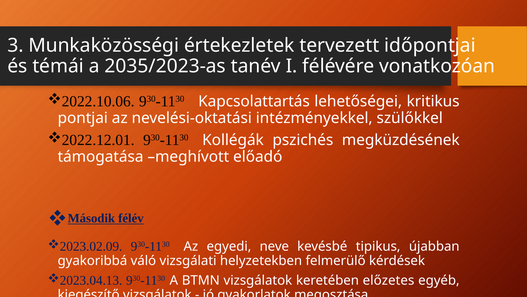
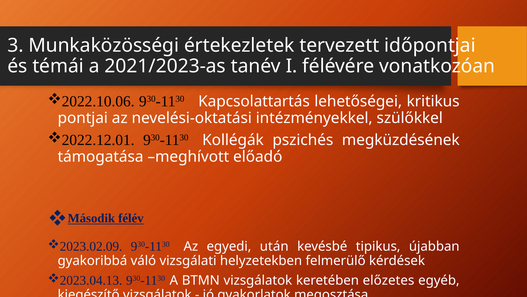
2035/2023-as: 2035/2023-as -> 2021/2023-as (165, 66)
neve: neve -> után (274, 246)
